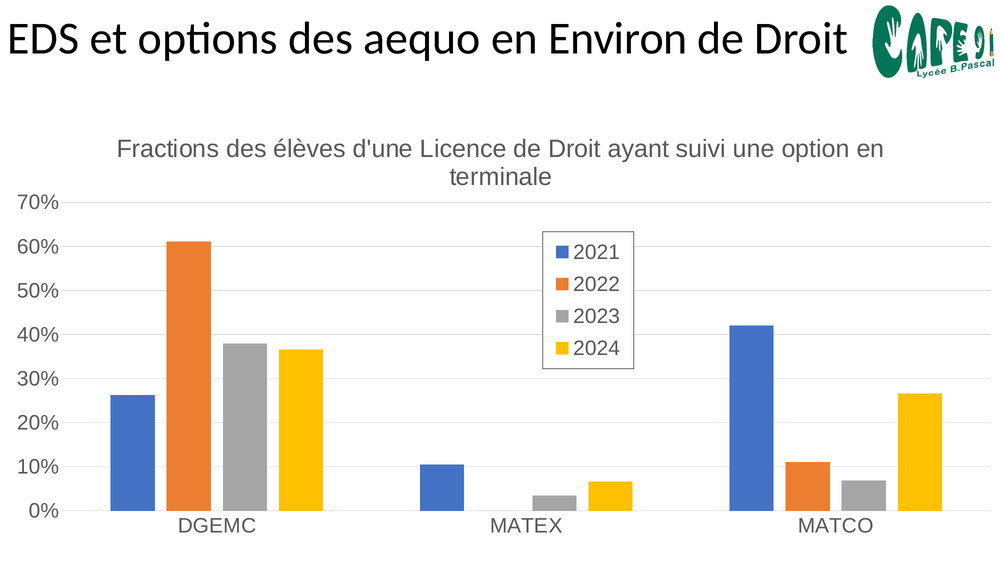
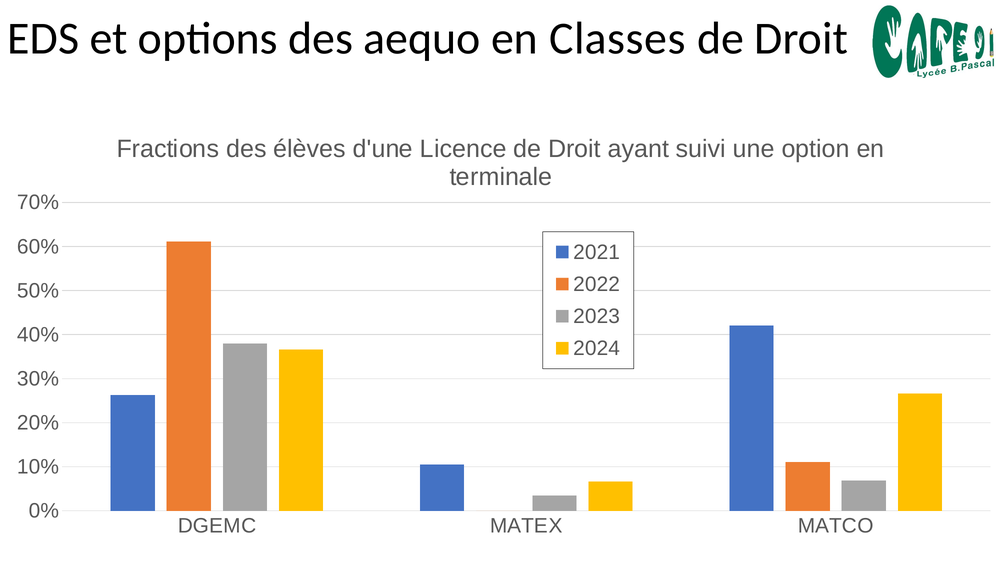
Environ: Environ -> Classes (617, 39)
